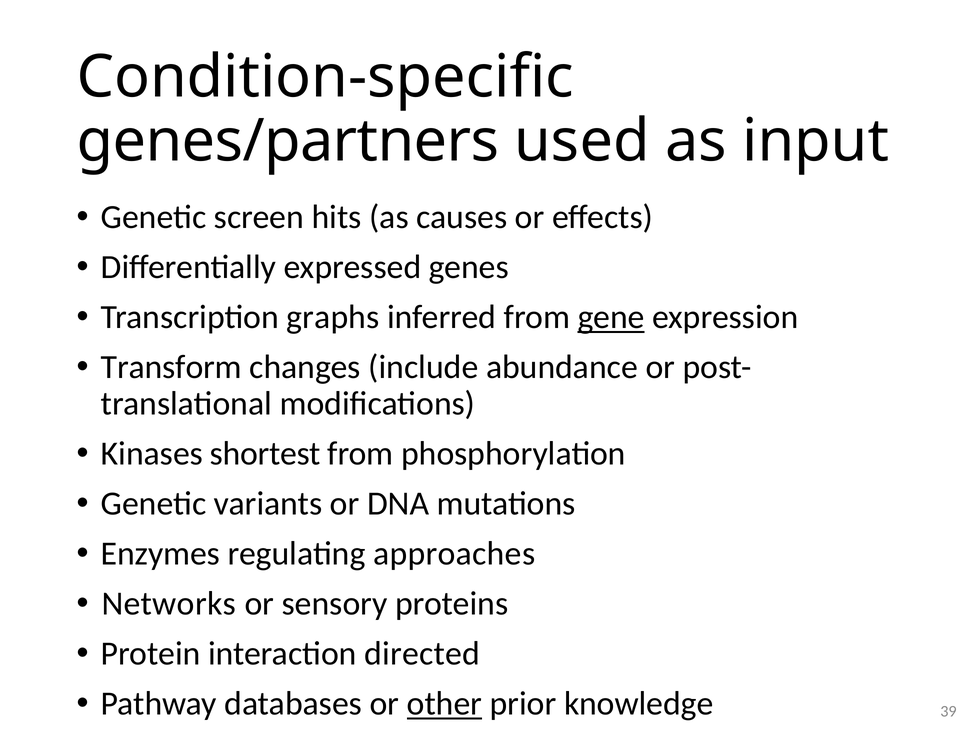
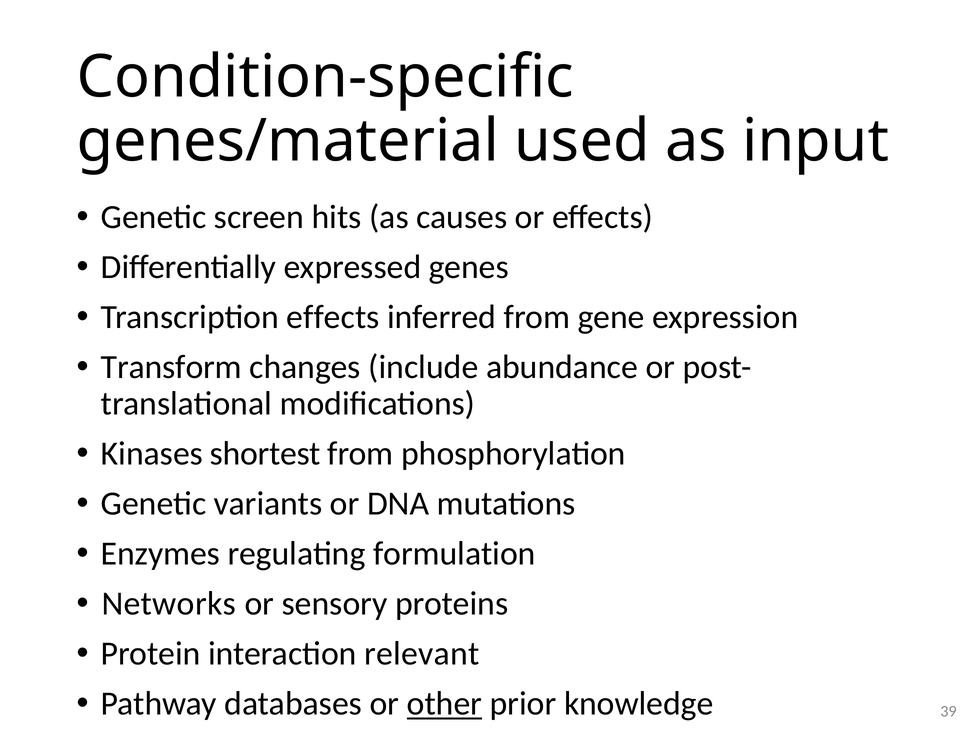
genes/partners: genes/partners -> genes/material (288, 141)
Transcription graphs: graphs -> effects (333, 317)
gene underline: present -> none (611, 317)
approaches: approaches -> formulation (454, 554)
directed: directed -> relevant (422, 654)
